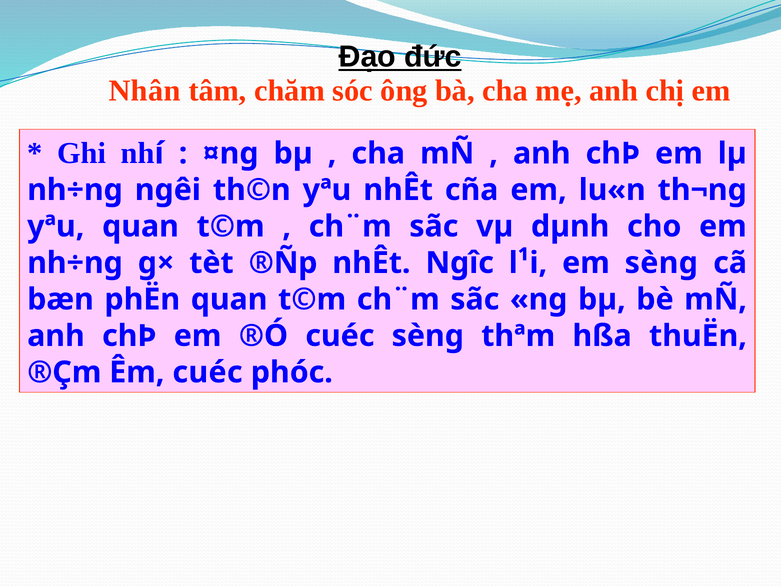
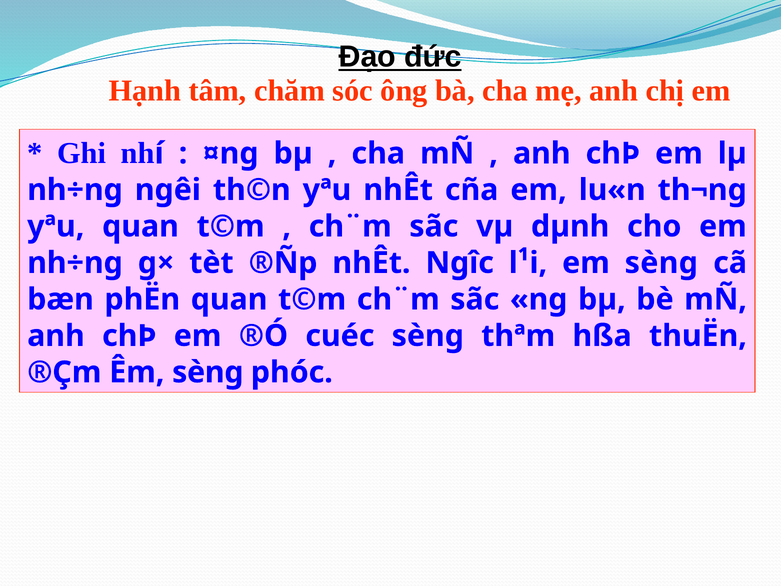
Nhân: Nhân -> Hạnh (145, 90)
Êm cuéc: cuéc -> sèng (208, 372)
